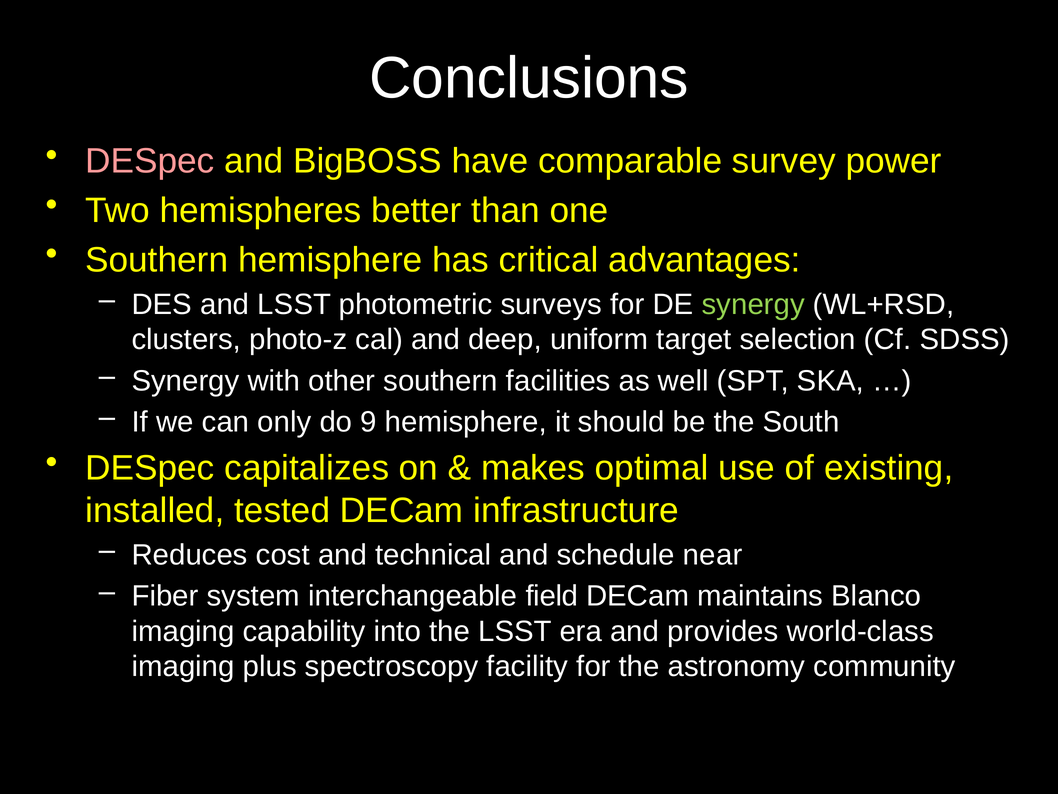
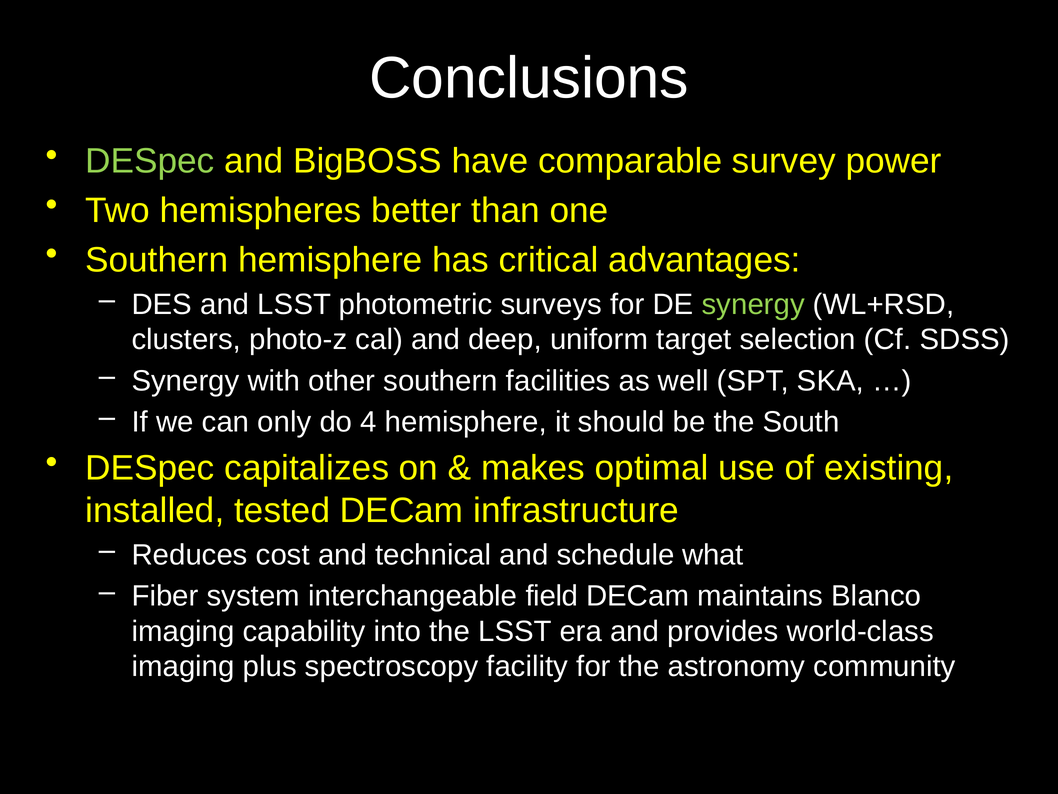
DESpec colour: pink -> light green (150, 161)
9: 9 -> 4 (369, 422)
near: near -> what (713, 555)
